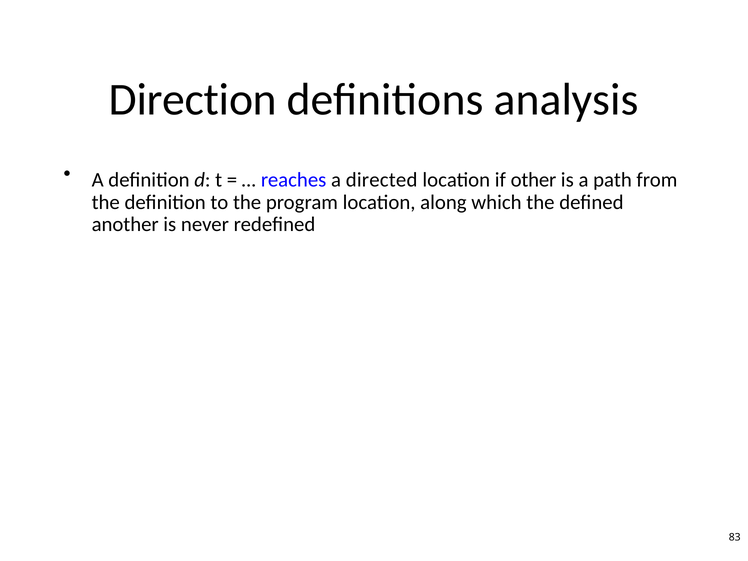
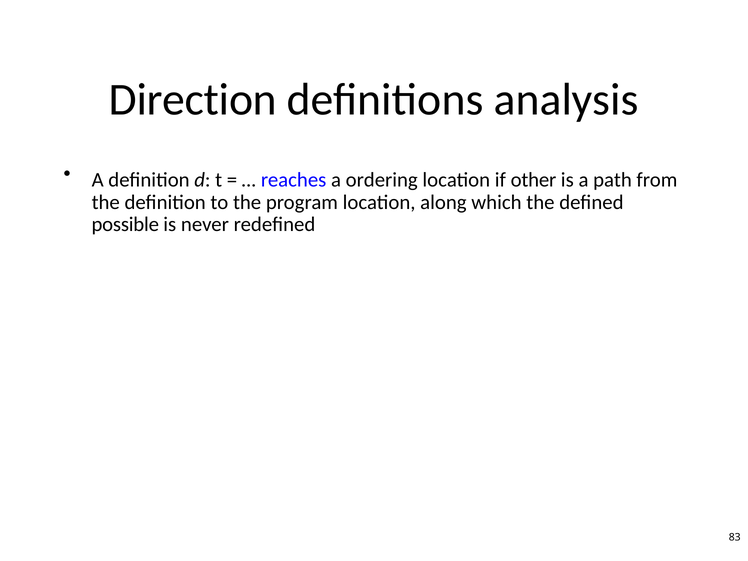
directed: directed -> ordering (382, 180)
another: another -> possible (125, 225)
